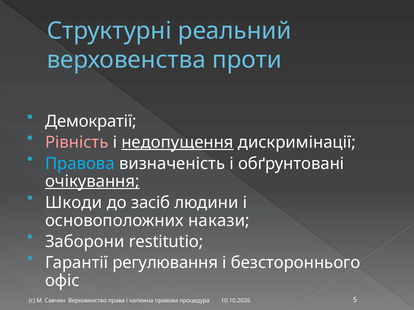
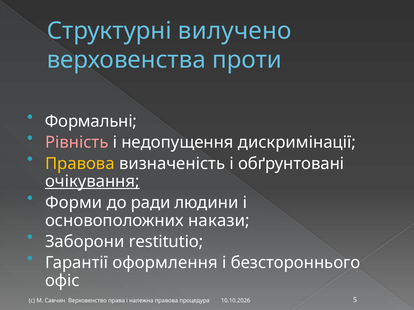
реальний: реальний -> вилучено (235, 31)
Демократії: Демократії -> Формальні (91, 122)
недопущення underline: present -> none (178, 143)
Правова colour: light blue -> yellow (80, 164)
Шкоди: Шкоди -> Форми (74, 203)
засіб: засіб -> ради (151, 203)
регулювання: регулювання -> оформлення (165, 263)
